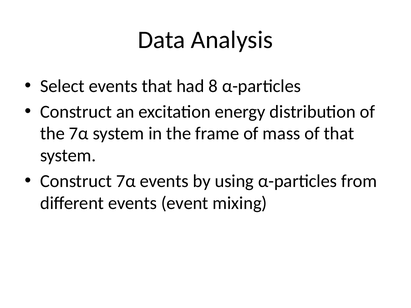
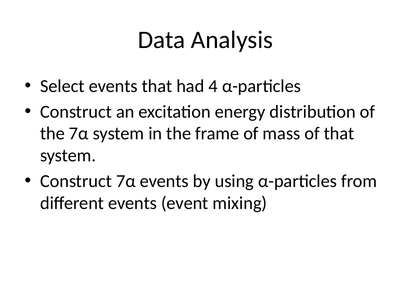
8: 8 -> 4 (213, 86)
